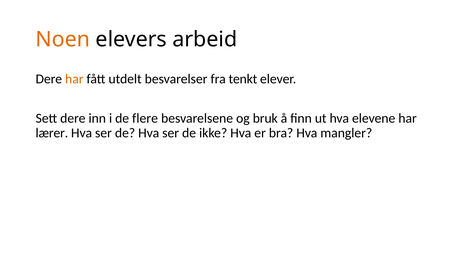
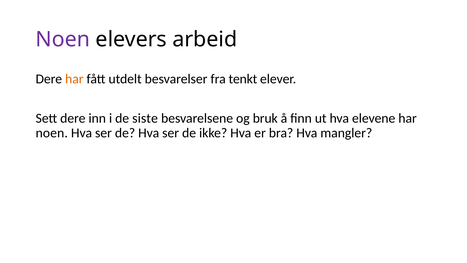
Noen colour: orange -> purple (63, 39)
flere: flere -> siste (145, 118)
lærer: lærer -> noen (52, 133)
